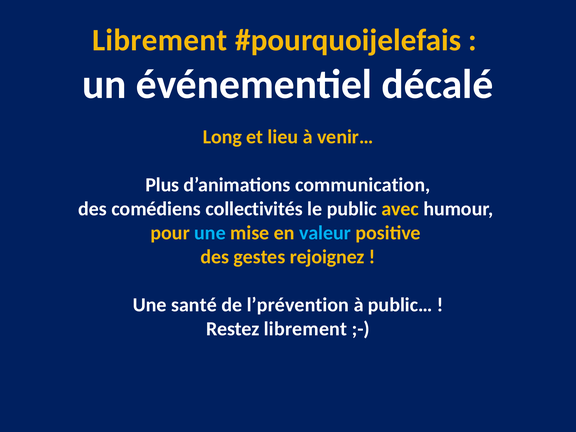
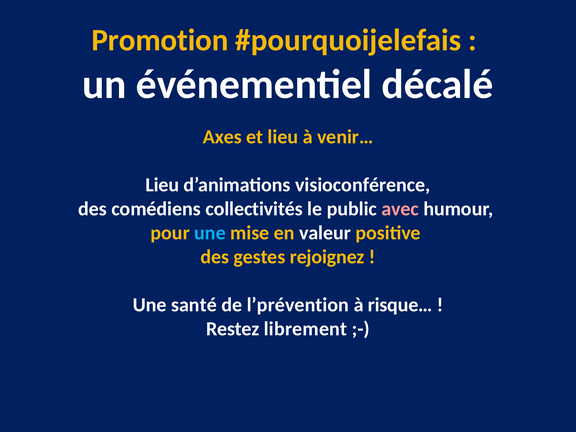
Librement: Librement -> Promotion (160, 40)
Long: Long -> Axes (222, 137)
Plus: Plus -> Lieu (162, 185)
communication: communication -> visioconférence (363, 185)
avec colour: yellow -> pink (400, 209)
valeur colour: light blue -> white (325, 233)
public…: public… -> risque… (400, 305)
